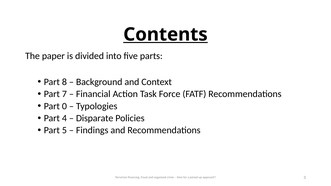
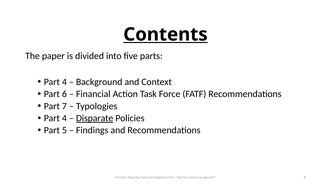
8: 8 -> 4 (64, 82)
7: 7 -> 6 (64, 94)
0: 0 -> 7 (64, 106)
Disparate underline: none -> present (95, 118)
